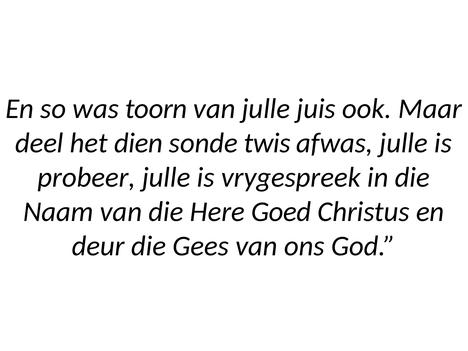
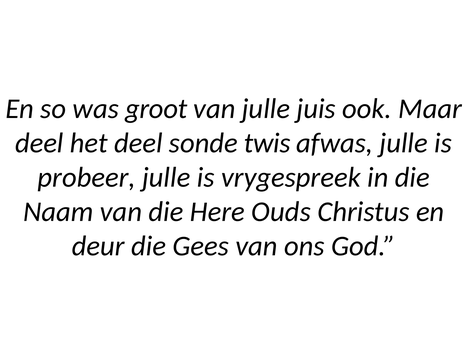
toorn: toorn -> groot (156, 109)
het dien: dien -> deel (138, 143)
Goed: Goed -> Ouds (281, 212)
